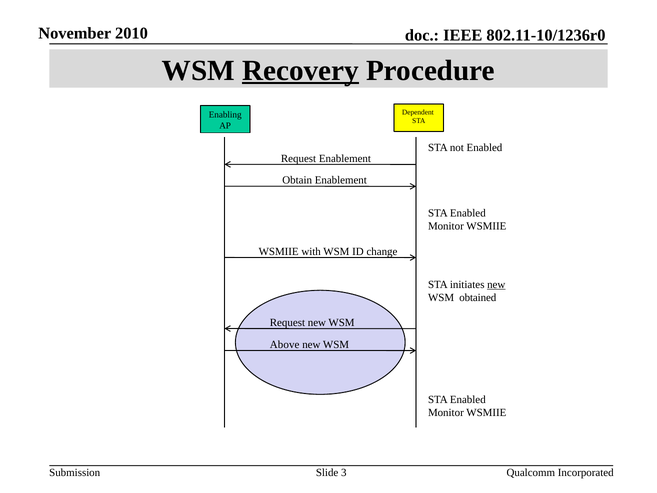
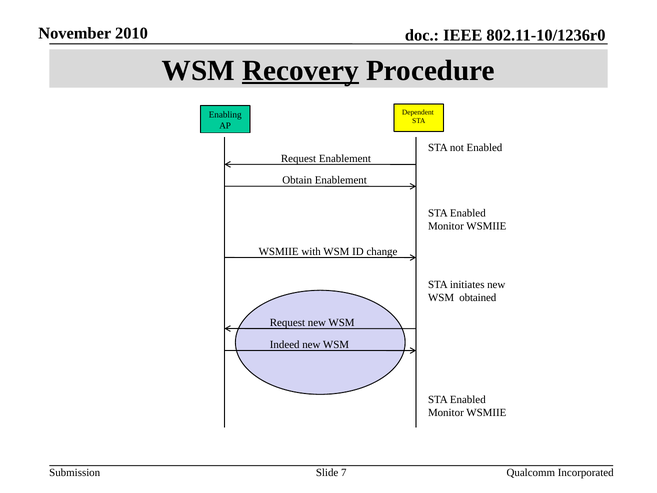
new underline: present -> none (496, 284)
Above: Above -> Indeed (285, 345)
3: 3 -> 7 (344, 473)
